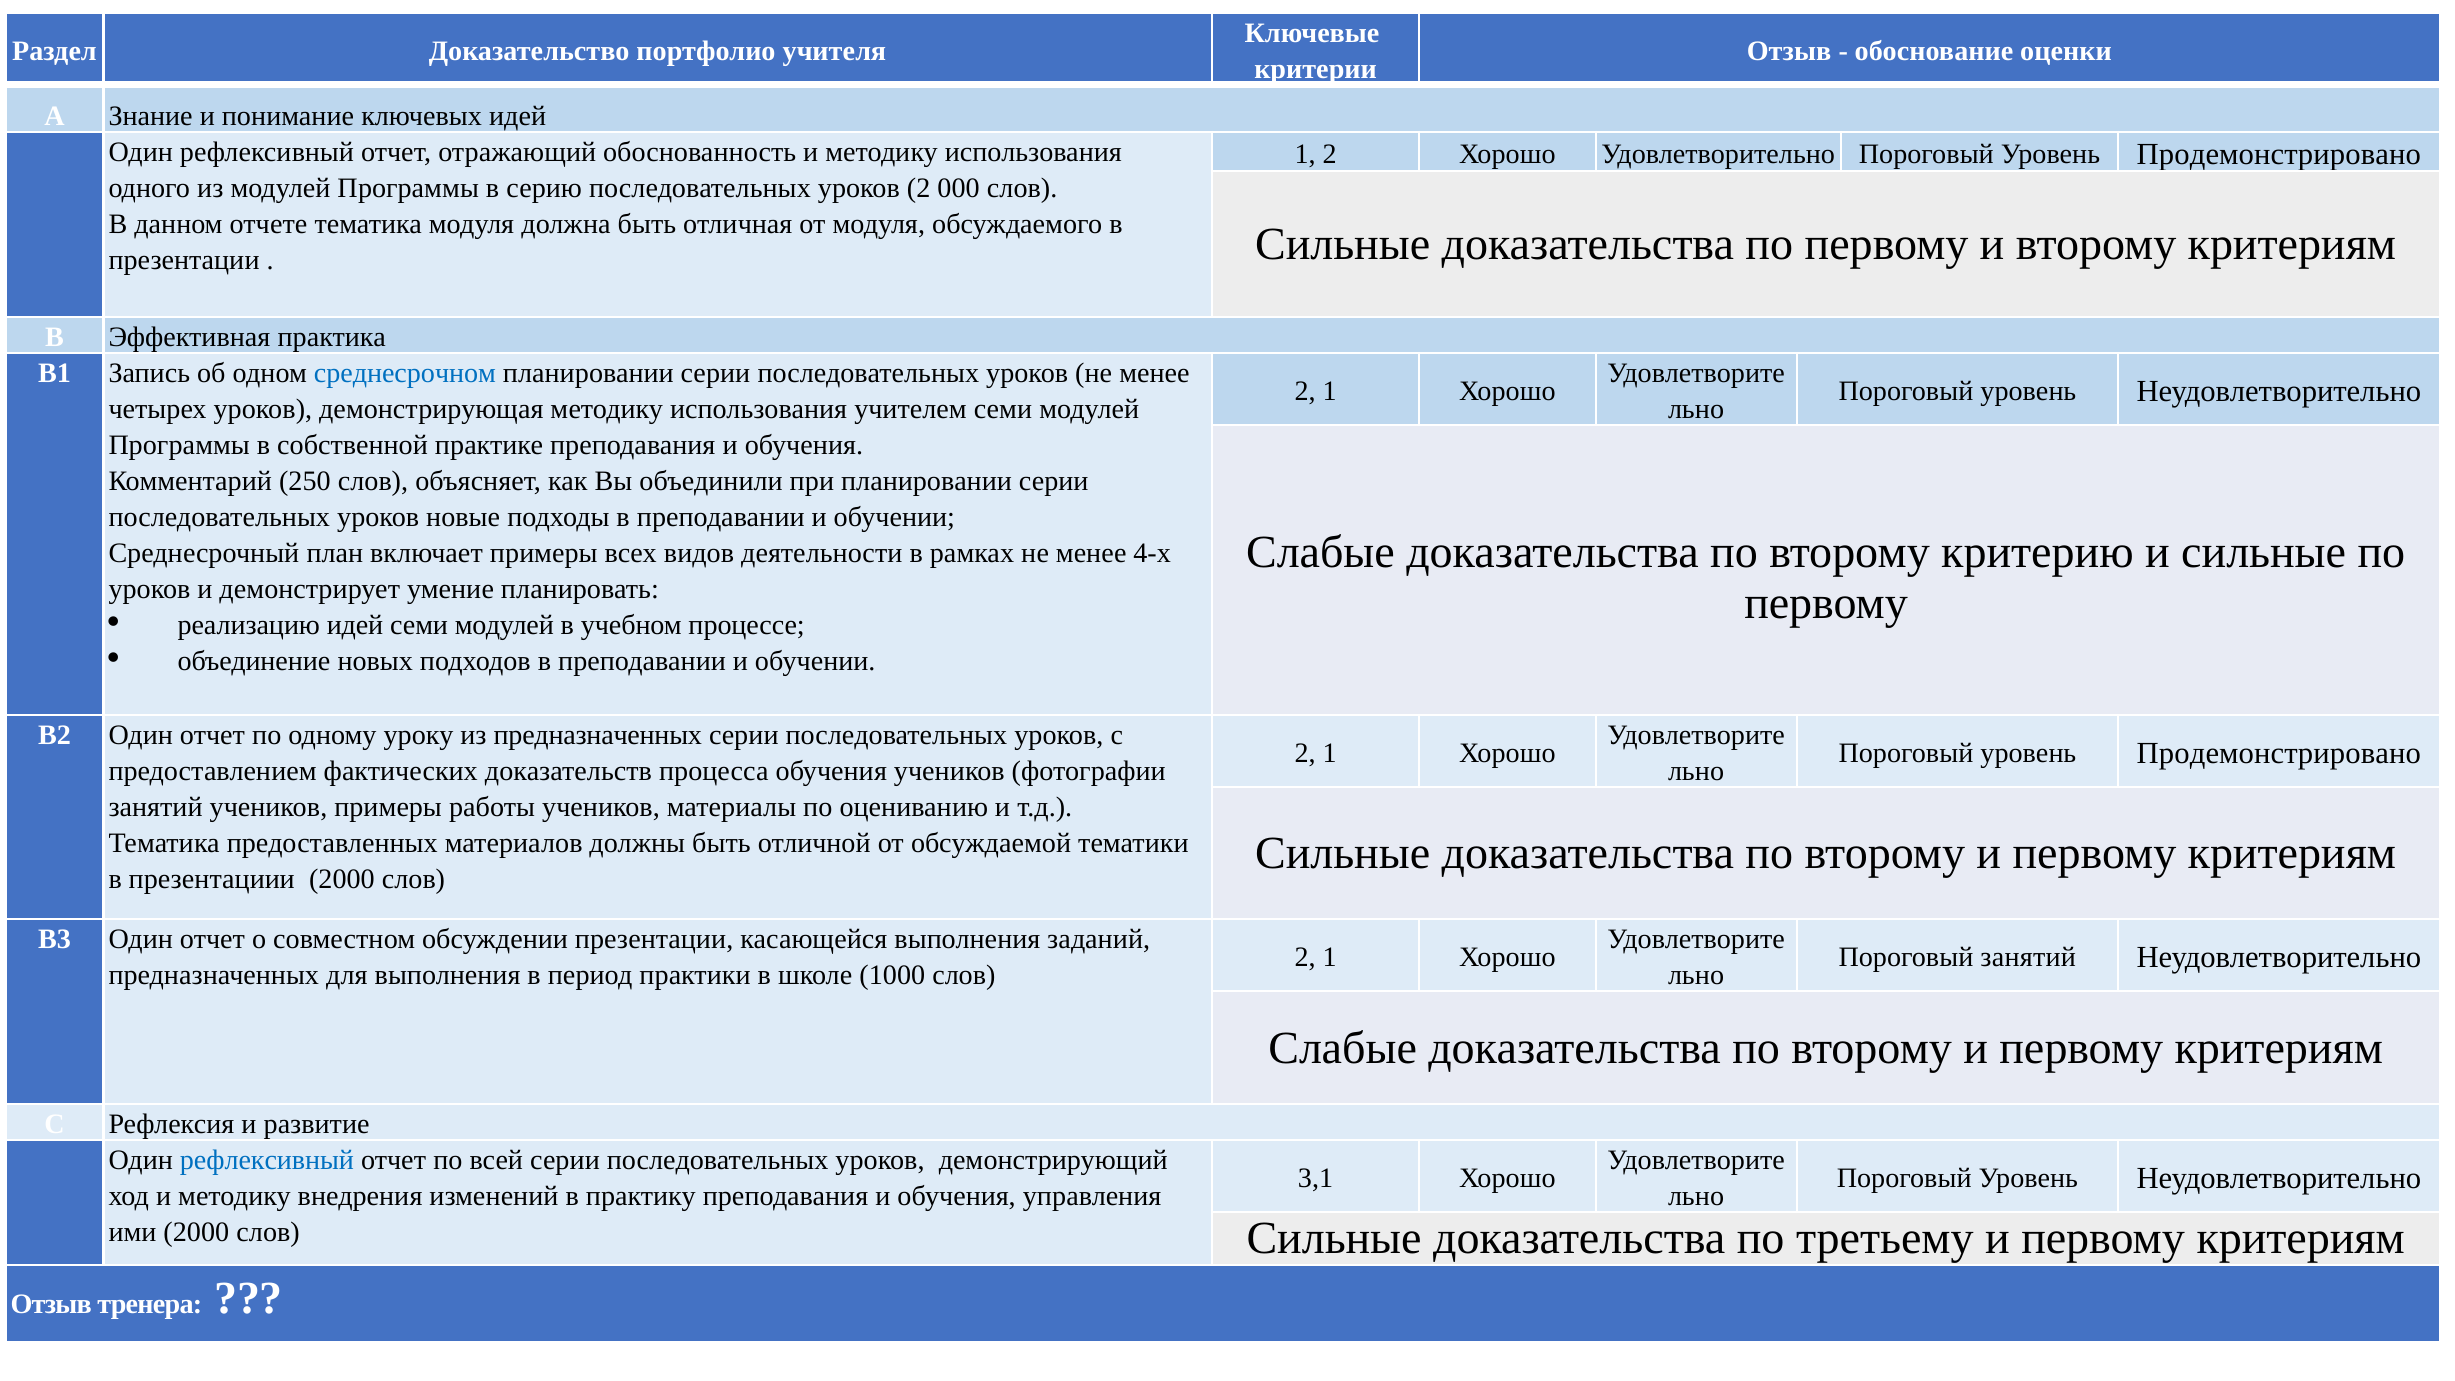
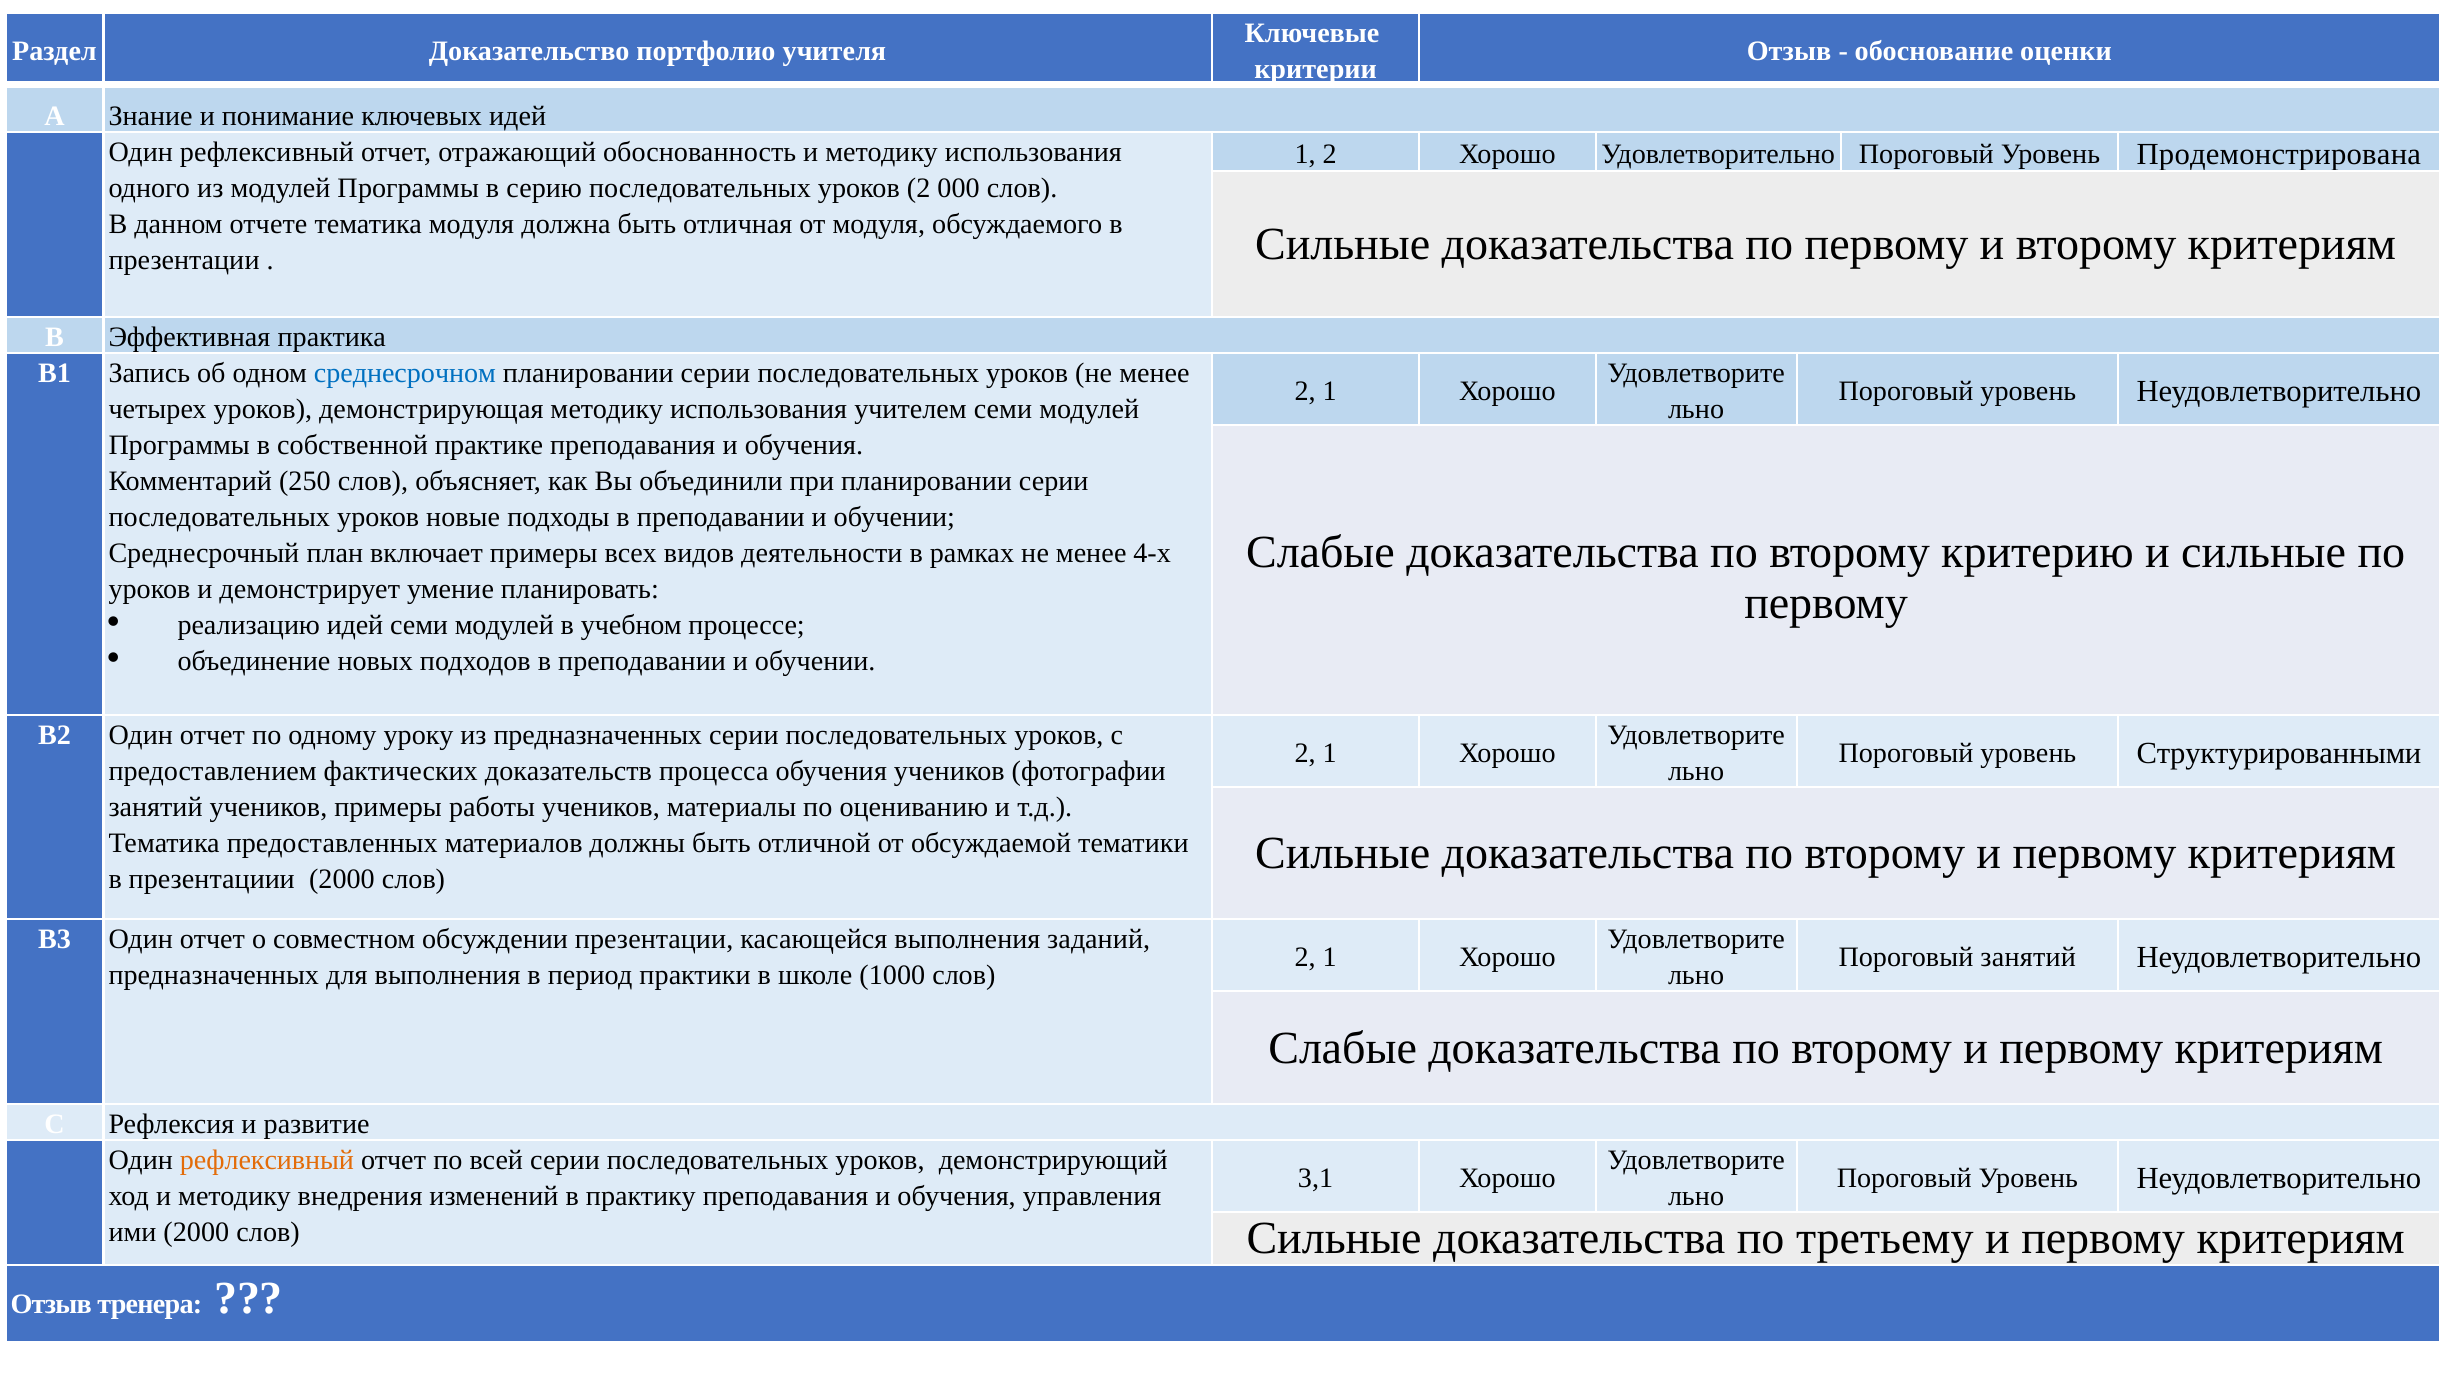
Удовлетворительно Пороговый Уровень Продемонстрировано: Продемонстрировано -> Продемонстрирована (2279, 154)
Продемонстрировано: Продемонстрировано -> Структурированными (2279, 754)
рефлексивный colour: blue -> orange (267, 1160)
